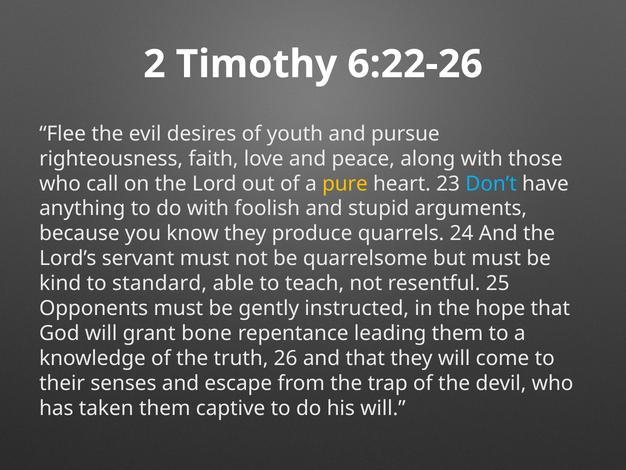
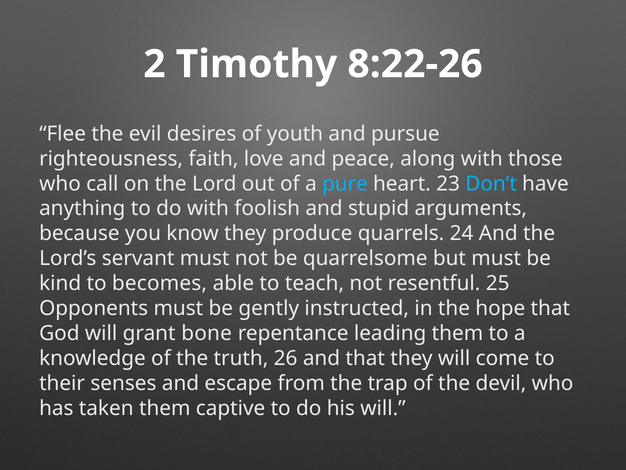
6:22-26: 6:22-26 -> 8:22-26 (415, 64)
pure colour: yellow -> light blue (345, 183)
standard: standard -> becomes (160, 283)
